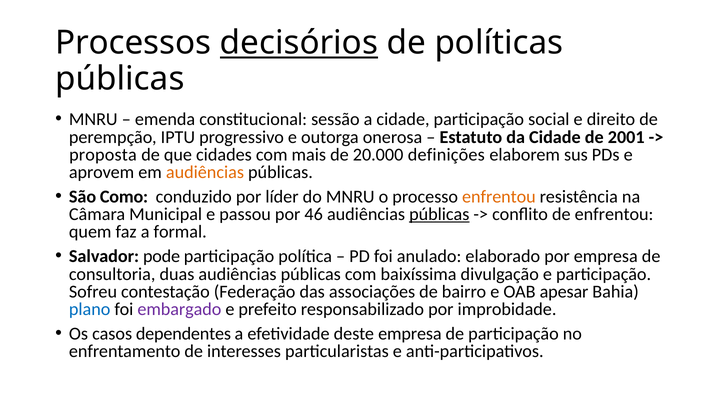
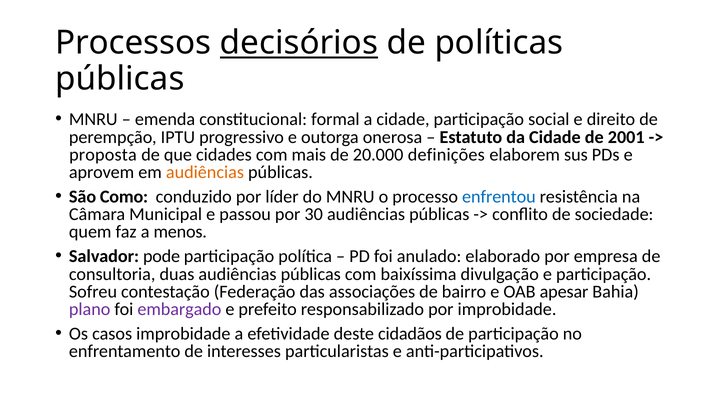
sessão: sessão -> formal (335, 120)
enfrentou colour: orange -> blue (499, 197)
46: 46 -> 30 (314, 215)
públicas underline: present -> none (439, 215)
de enfrentou: enfrentou -> sociedade (614, 215)
formal: formal -> menos (180, 232)
plano colour: blue -> purple (90, 310)
casos dependentes: dependentes -> improbidade (183, 334)
deste empresa: empresa -> cidadãos (410, 334)
